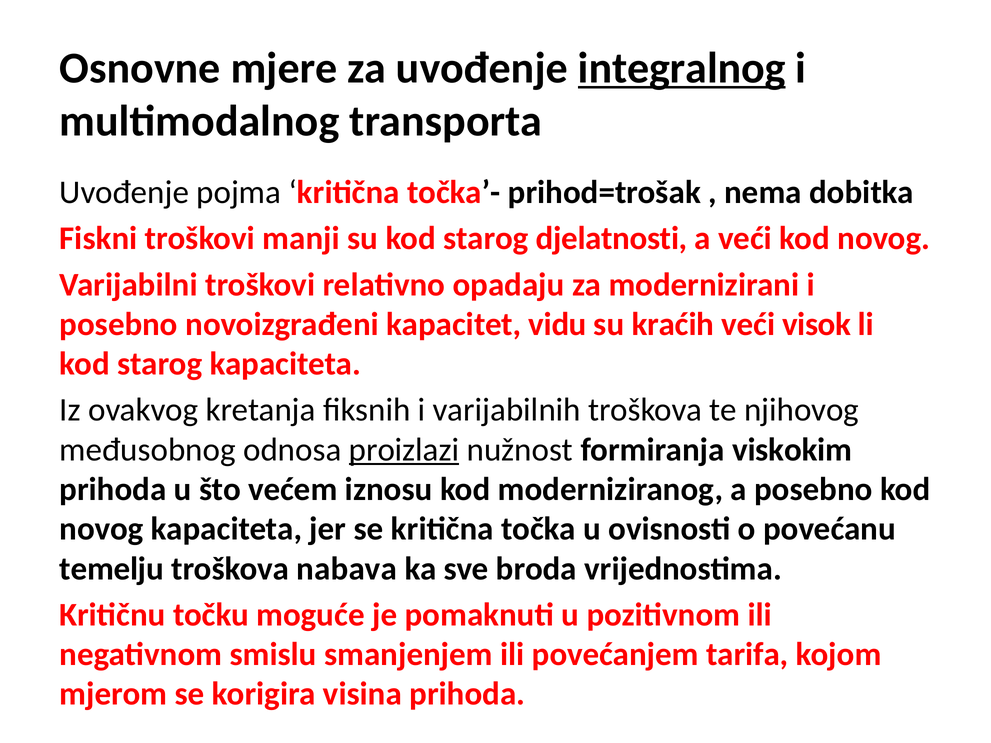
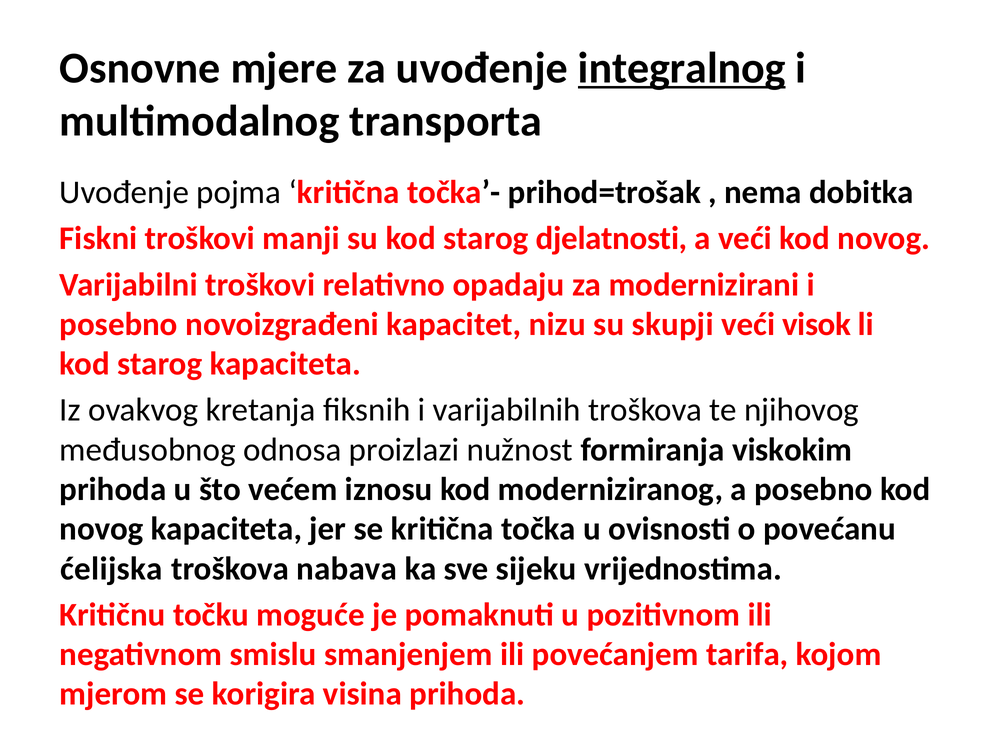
vidu: vidu -> nizu (557, 324)
kraćih: kraćih -> skupji (673, 324)
proizlazi underline: present -> none (404, 450)
temelju: temelju -> ćelijska (111, 569)
broda: broda -> sijeku (536, 569)
